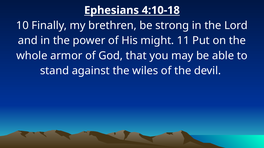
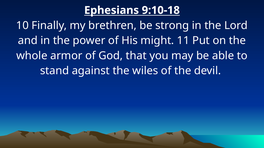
4:10-18: 4:10-18 -> 9:10-18 (161, 10)
